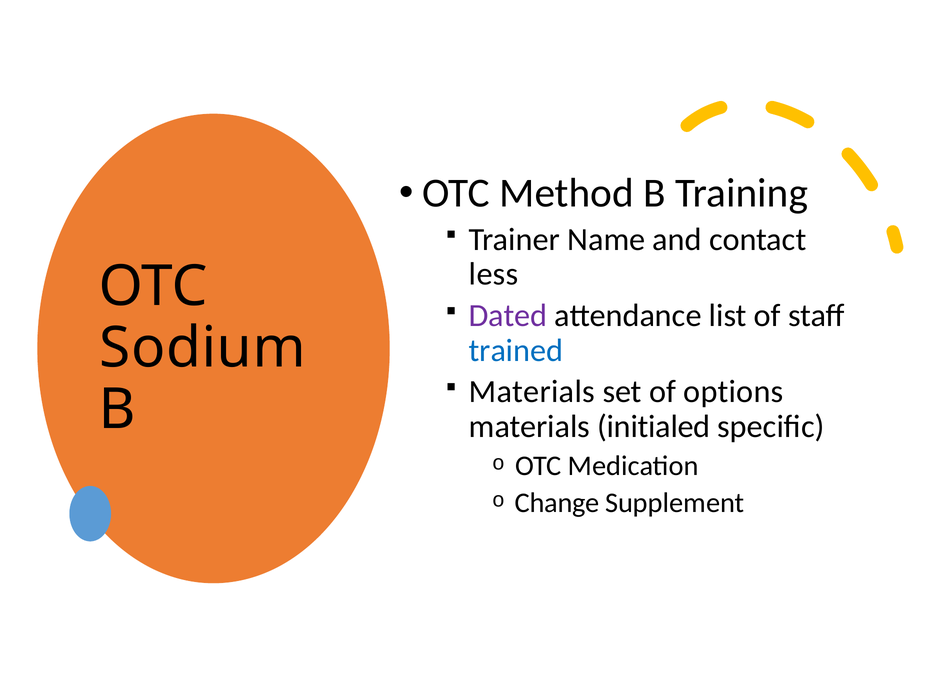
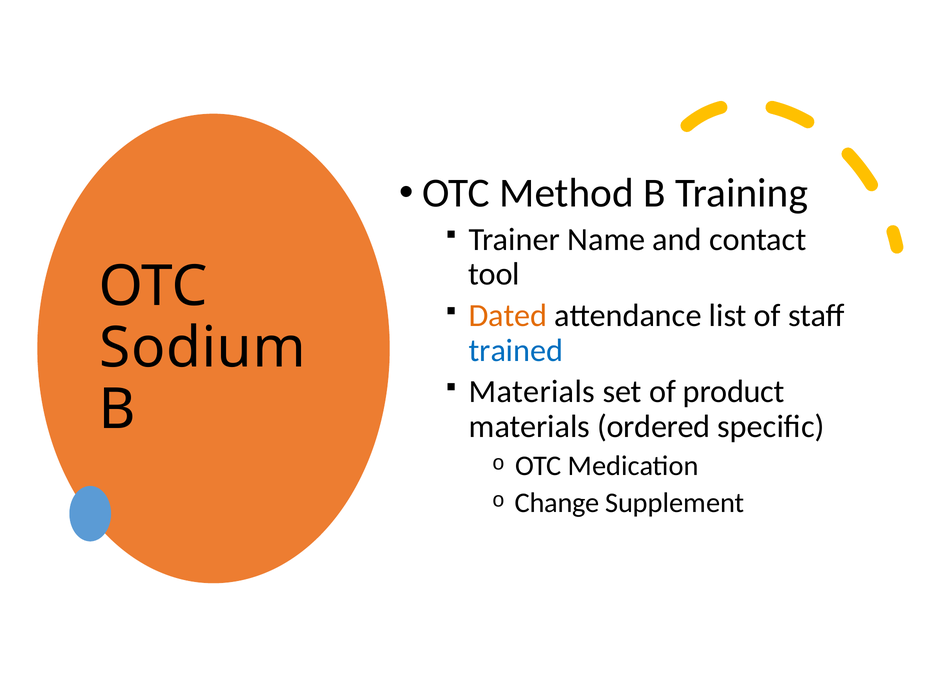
less: less -> tool (494, 274)
Dated colour: purple -> orange (508, 316)
options: options -> product (734, 392)
initialed: initialed -> ordered (654, 427)
